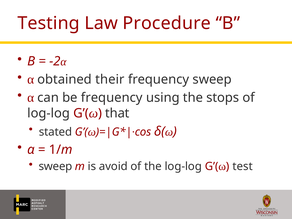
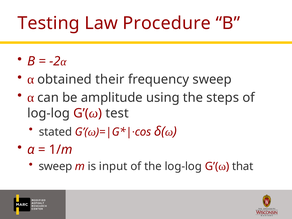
be frequency: frequency -> amplitude (112, 98)
stops: stops -> steps (223, 98)
that: that -> test (117, 113)
avoid: avoid -> input (113, 166)
test: test -> that (243, 166)
